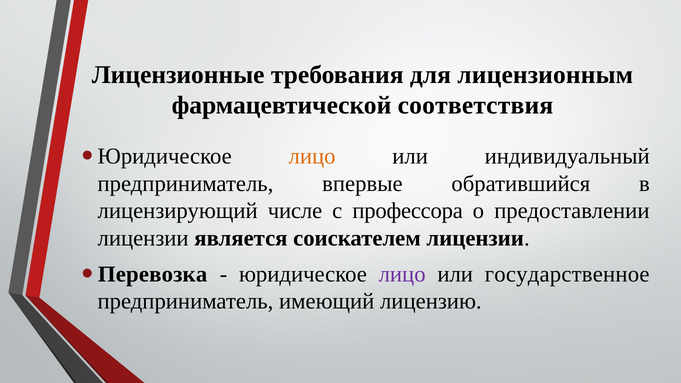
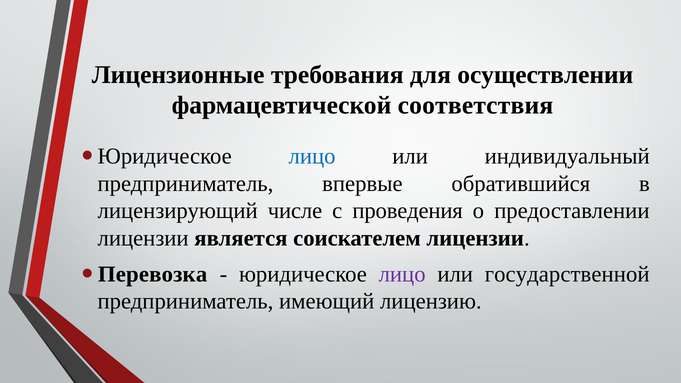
лицензионным: лицензионным -> осуществлении (545, 75)
лицо colour: orange -> blue (312, 156)
профессора: профессора -> проведения (408, 211)
государственное: государственное -> государственной (567, 274)
